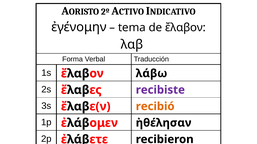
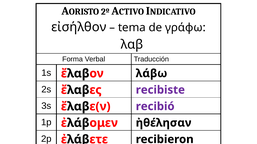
ἐγένομην: ἐγένομην -> εἰσήλθον (79, 27)
de ἔλαβον: ἔλαβον -> γράφω (185, 28)
recibió colour: orange -> purple (155, 107)
